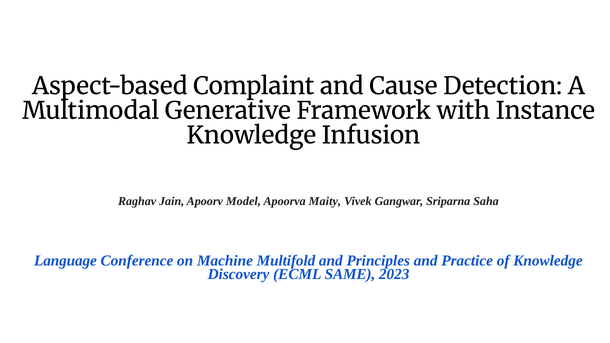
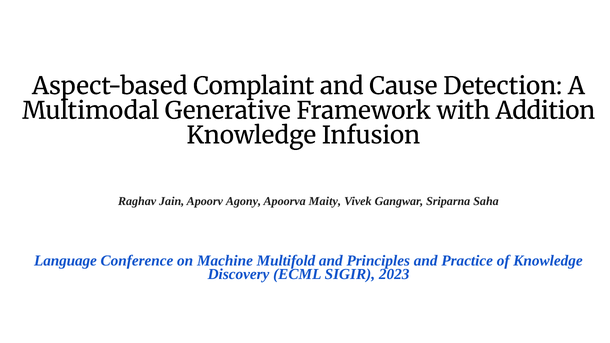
Instance: Instance -> Addition (545, 111)
Model: Model -> Agony (243, 202)
SAME: SAME -> SIGIR (350, 274)
